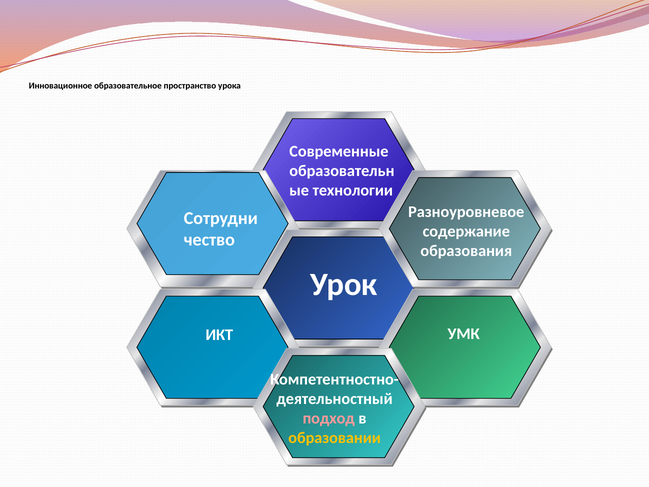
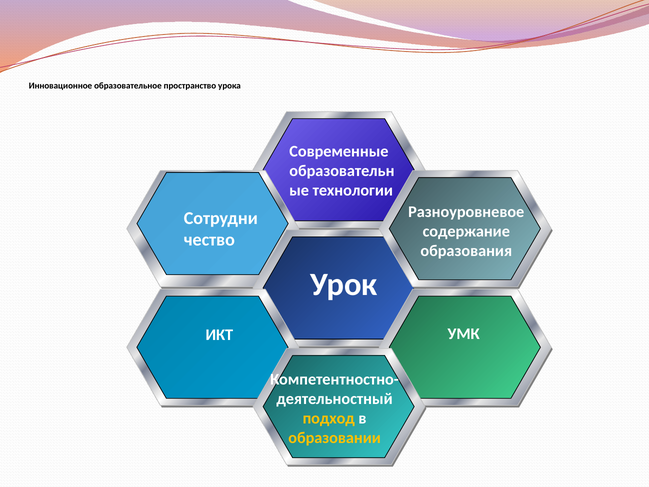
подход colour: pink -> yellow (329, 418)
